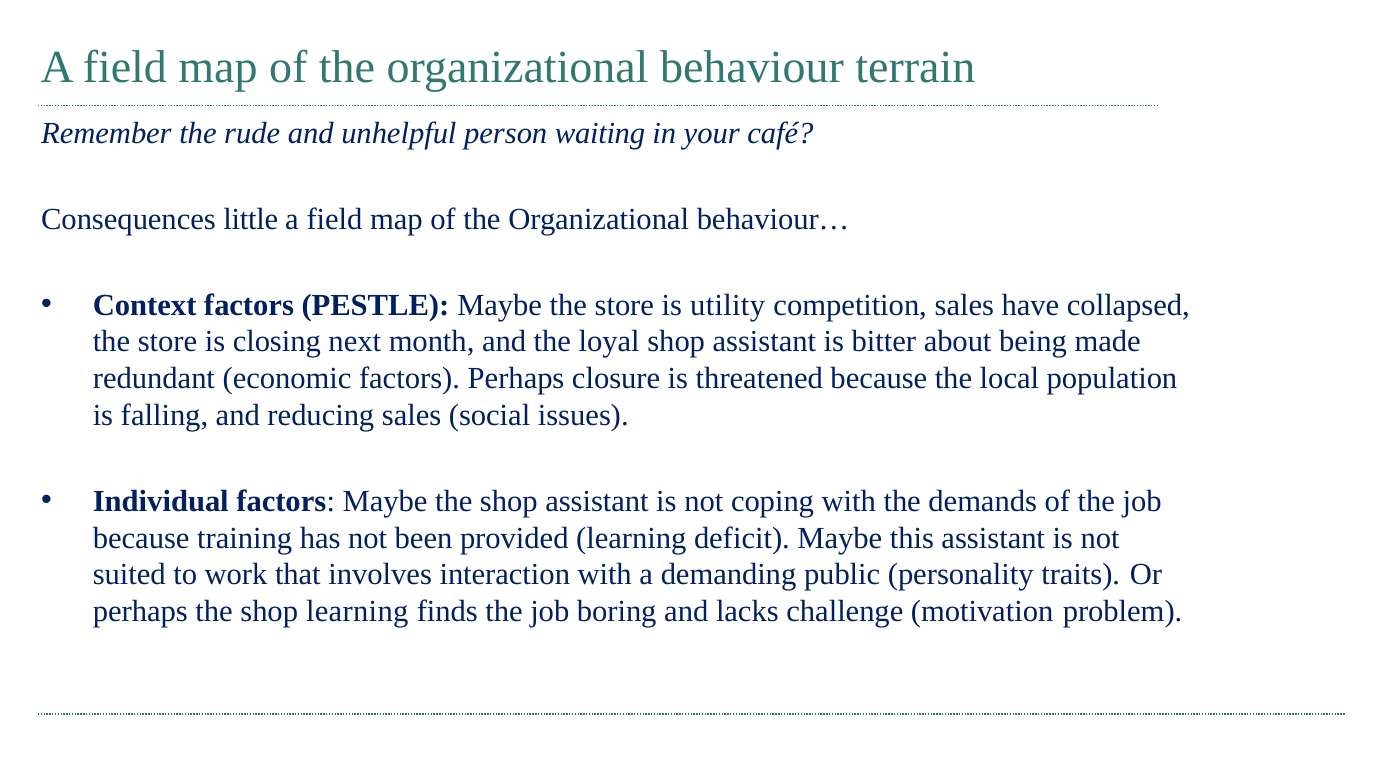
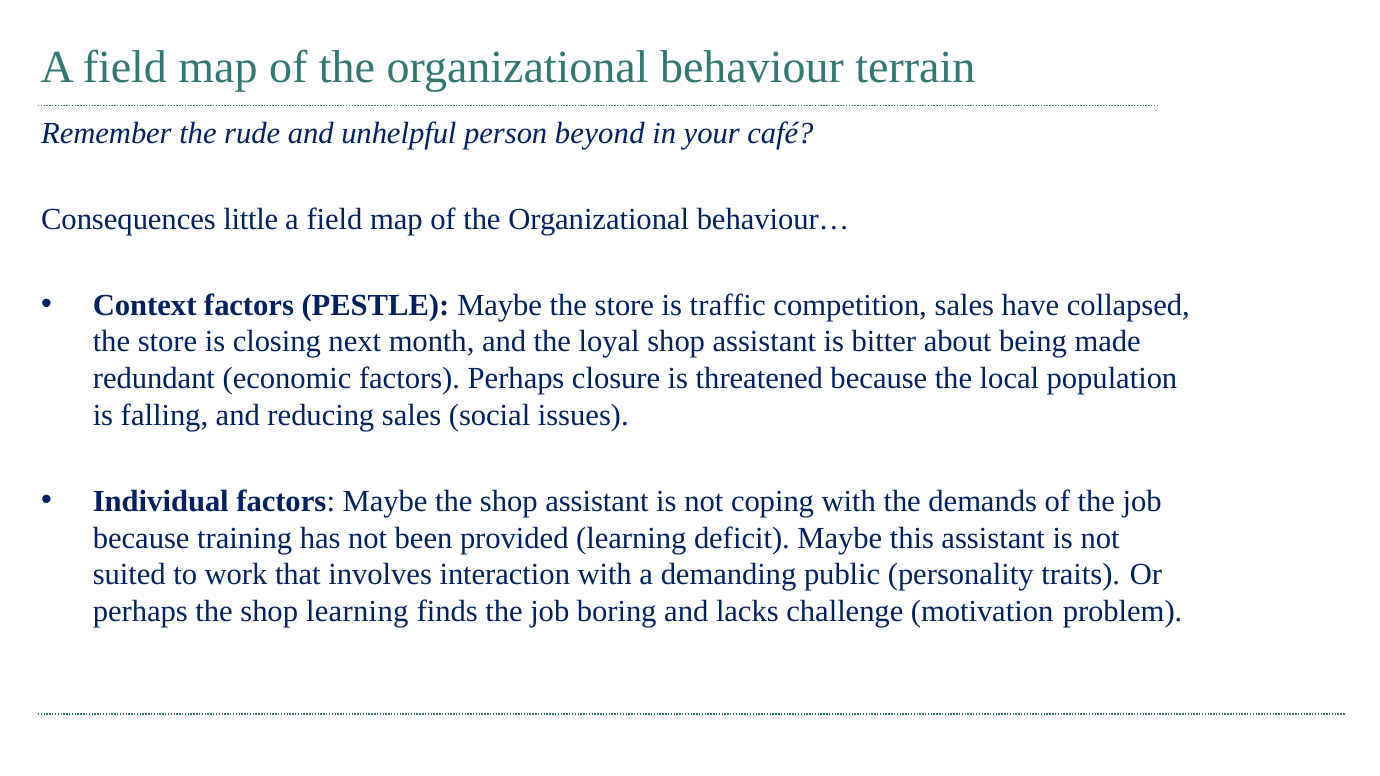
waiting: waiting -> beyond (600, 134)
utility: utility -> traffic (728, 305)
